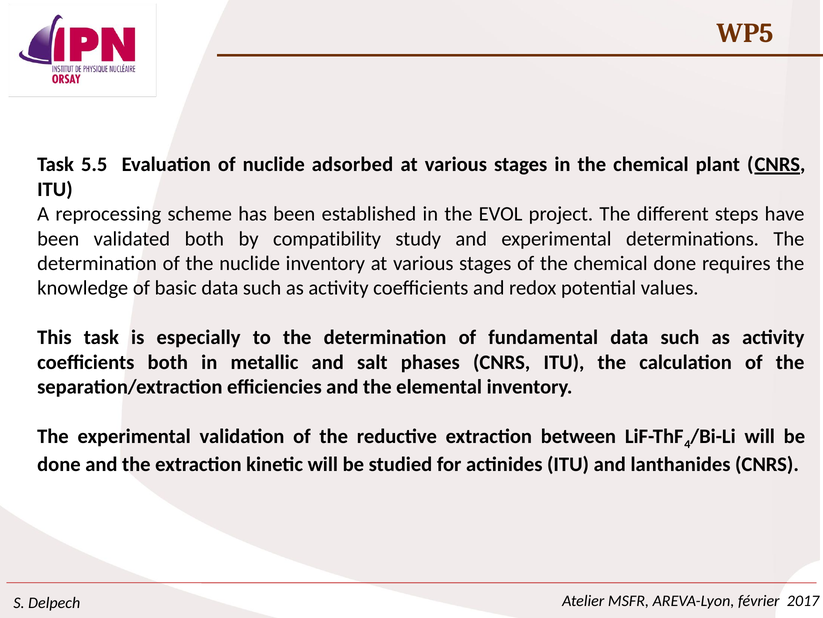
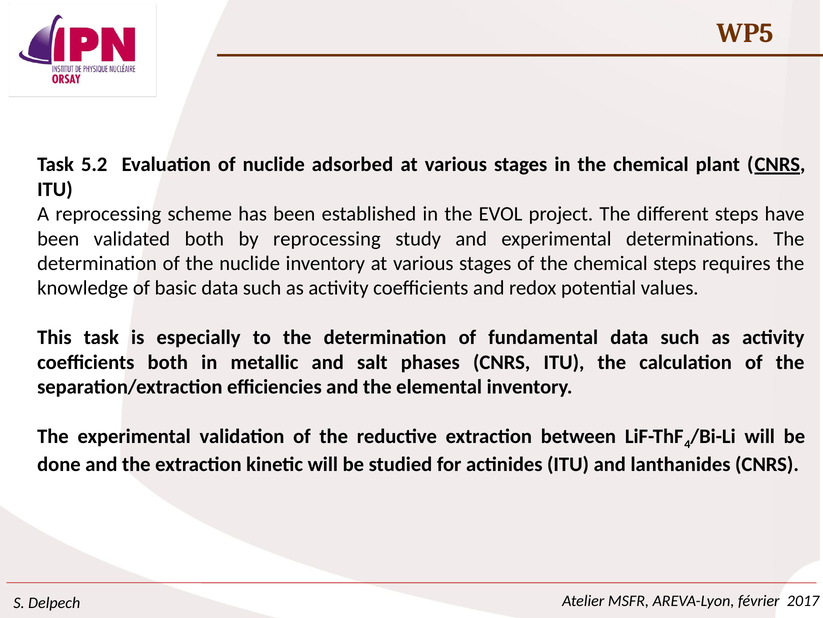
5.5: 5.5 -> 5.2 (94, 164)
by compatibility: compatibility -> reprocessing (327, 238)
chemical done: done -> steps (675, 263)
